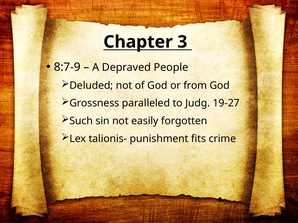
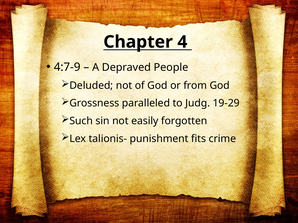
3: 3 -> 4 (182, 42)
8:7-9: 8:7-9 -> 4:7-9 (67, 67)
19-27: 19-27 -> 19-29 (226, 103)
